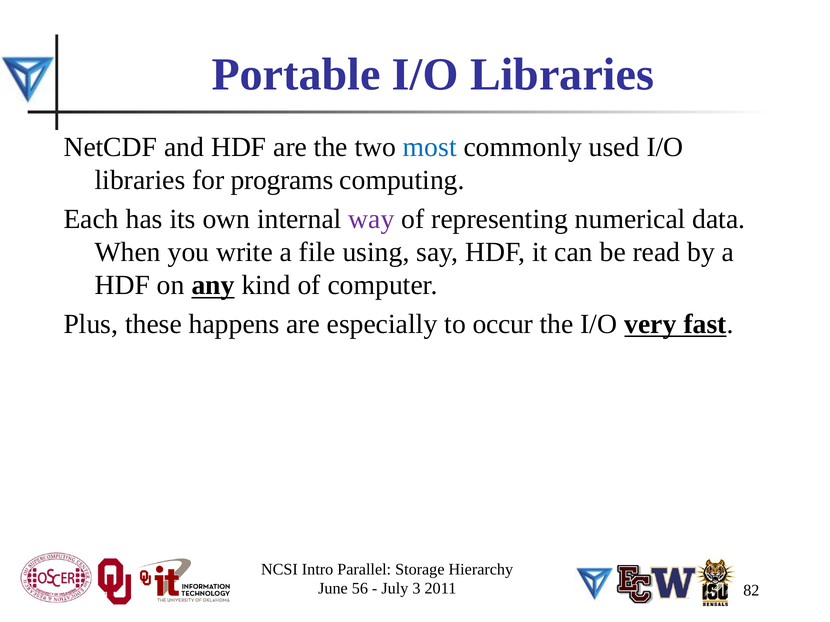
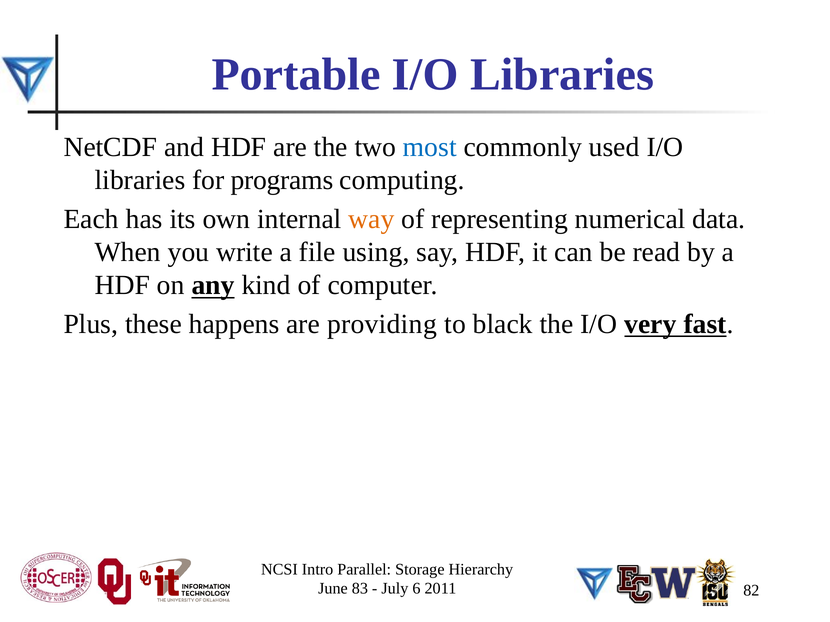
way colour: purple -> orange (371, 219)
especially: especially -> providing (382, 324)
occur: occur -> black (503, 324)
56: 56 -> 83 (360, 589)
3: 3 -> 6 (416, 589)
